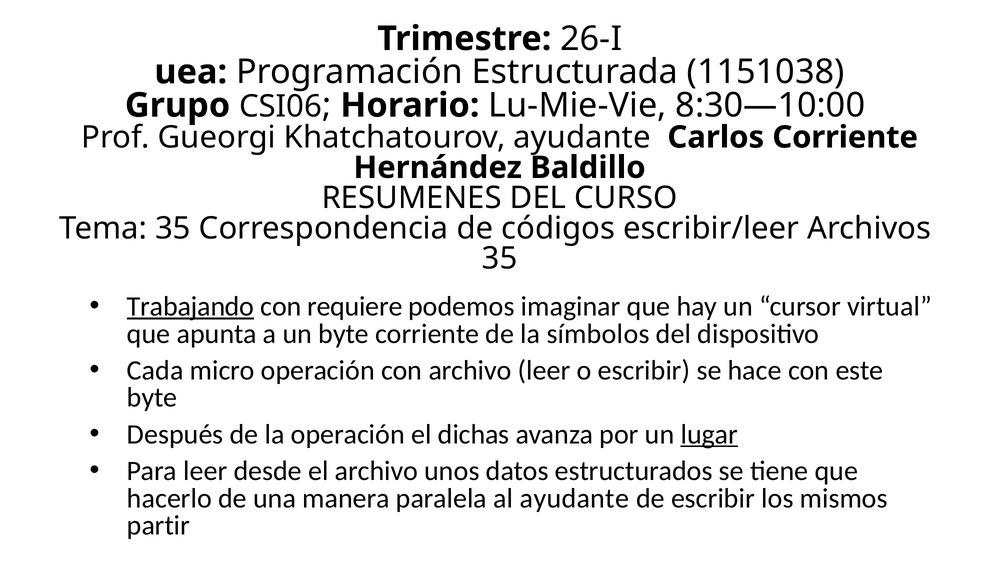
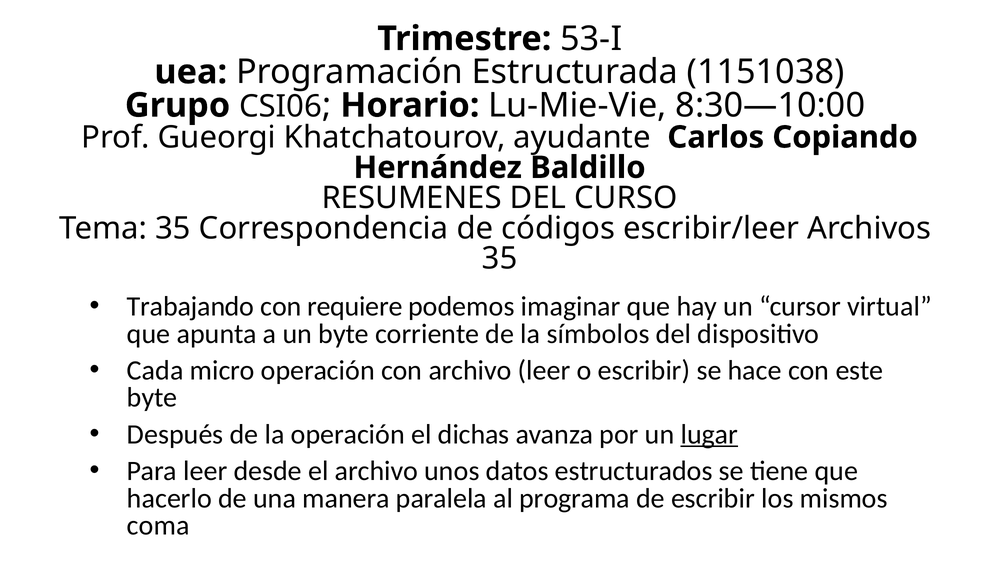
26-I: 26-I -> 53-I (591, 39)
Carlos Corriente: Corriente -> Copiando (845, 137)
Trabajando underline: present -> none (191, 306)
al ayudante: ayudante -> programa (575, 498)
partir: partir -> coma (158, 525)
